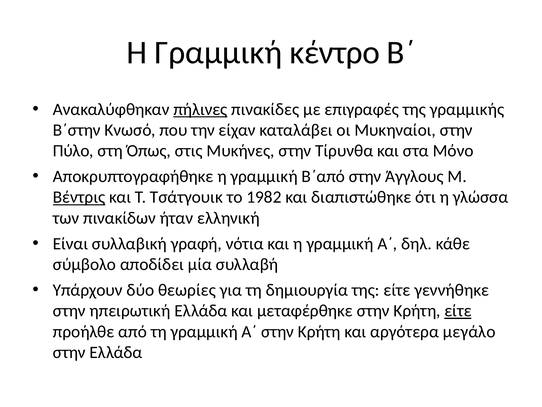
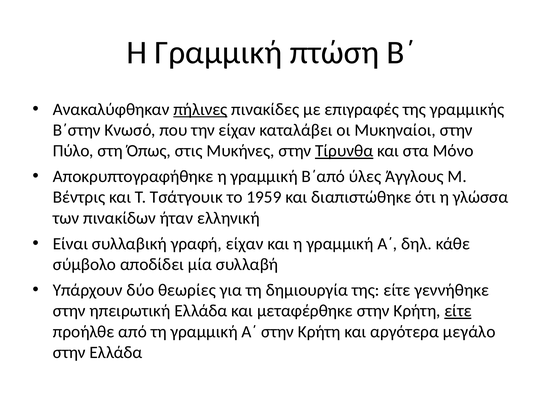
κέντρο: κέντρο -> πτώση (335, 52)
Τίρυνθα underline: none -> present (344, 151)
Β΄από στην: στην -> ύλες (365, 176)
Βέντρις underline: present -> none (79, 197)
1982: 1982 -> 1959 (264, 197)
γραφή νότια: νότια -> είχαν (245, 243)
